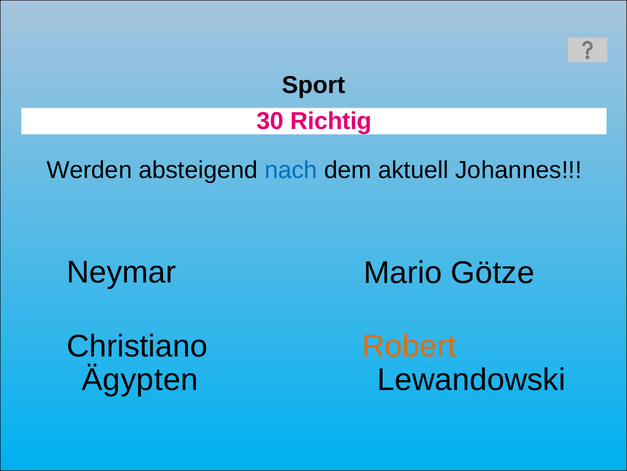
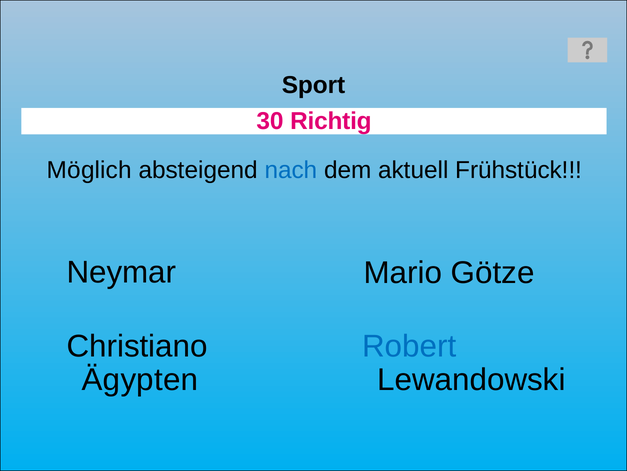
Werden: Werden -> Möglich (89, 170)
Johannes: Johannes -> Frühstück (519, 170)
Robert colour: orange -> blue (409, 346)
